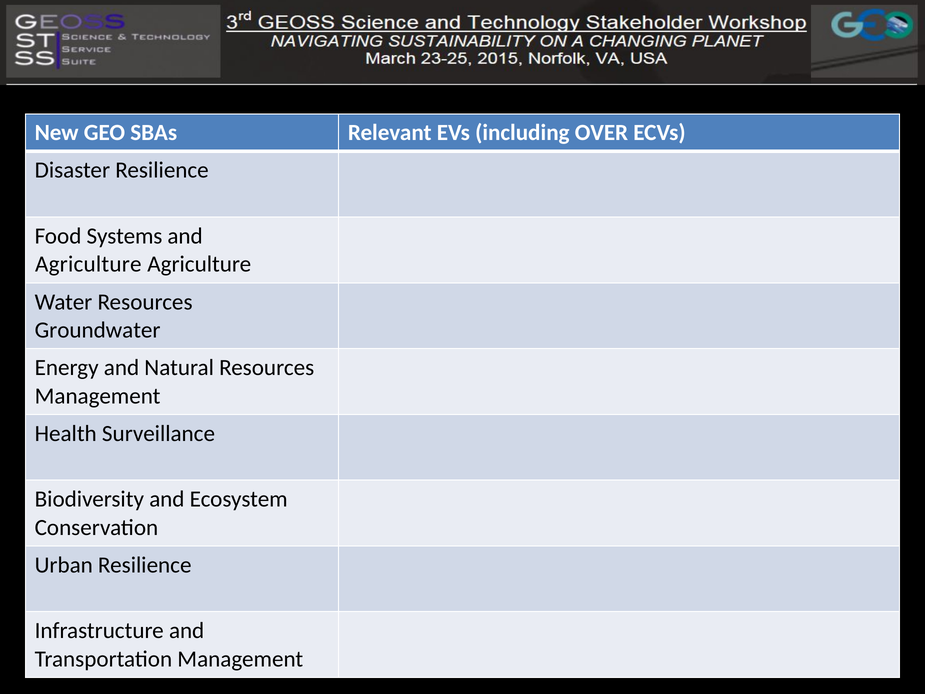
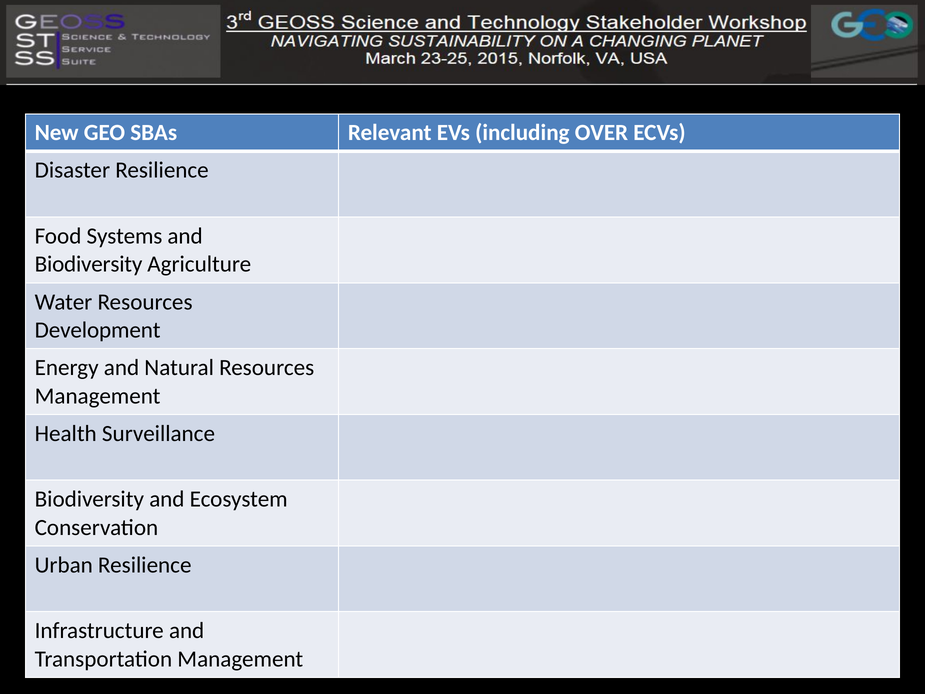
Agriculture: Agriculture -> Biodiversity (89, 264)
Groundwater: Groundwater -> Development (98, 330)
